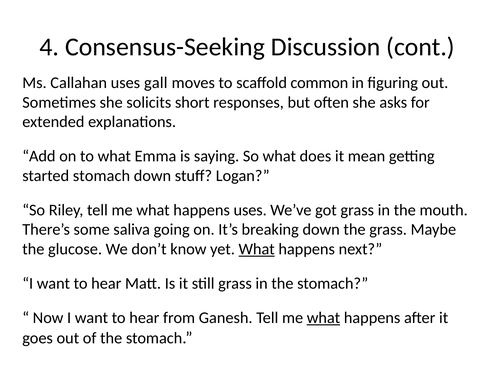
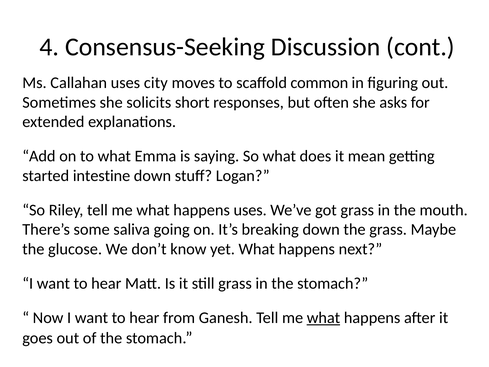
gall: gall -> city (156, 83)
started stomach: stomach -> intestine (102, 176)
What underline: present -> none (257, 249)
